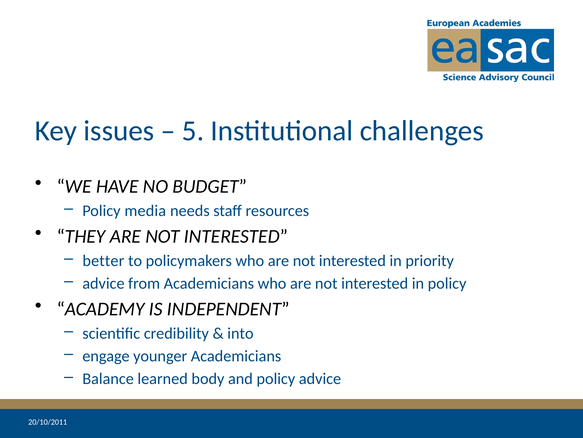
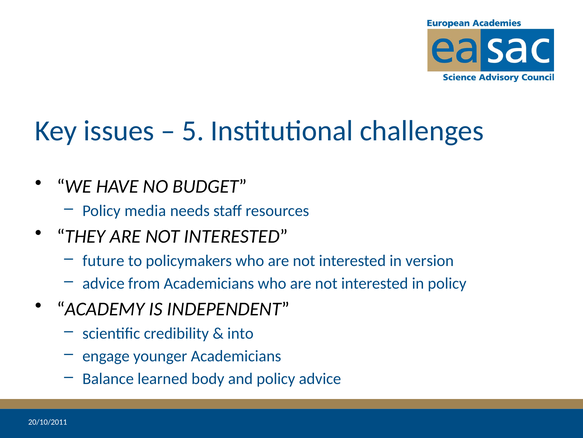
better: better -> future (103, 260)
priority: priority -> version (430, 260)
